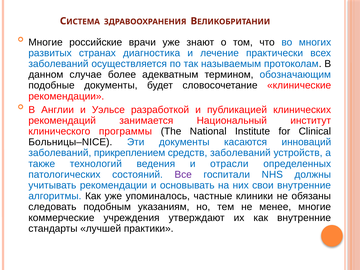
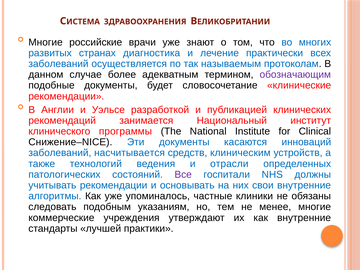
обозначающим colour: blue -> purple (295, 75)
Больницы–NICE: Больницы–NICE -> Снижение–NICE (70, 142)
прикреплением: прикреплением -> насчитывается (130, 153)
средств заболеваний: заболеваний -> клиническим (240, 153)
